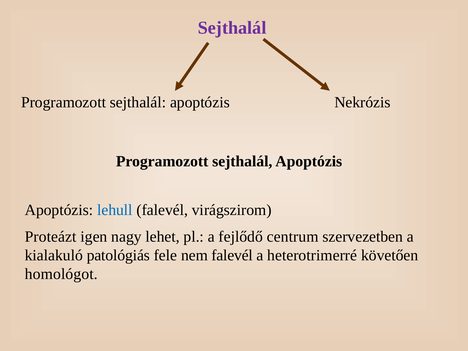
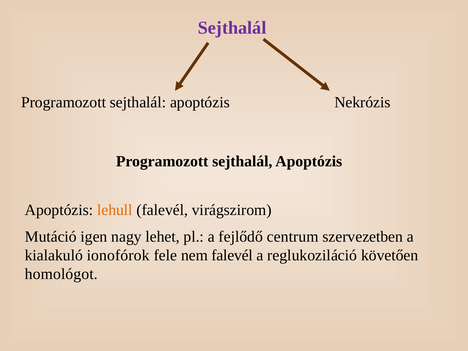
lehull colour: blue -> orange (115, 210)
Proteázt: Proteázt -> Mutáció (51, 237)
patológiás: patológiás -> ionofórok (118, 255)
heterotrimerré: heterotrimerré -> reglukoziláció (312, 255)
